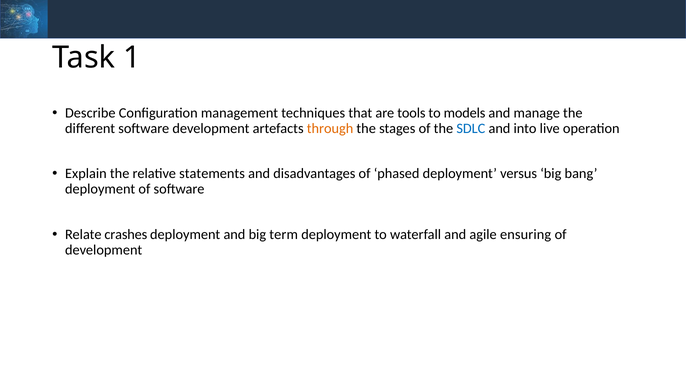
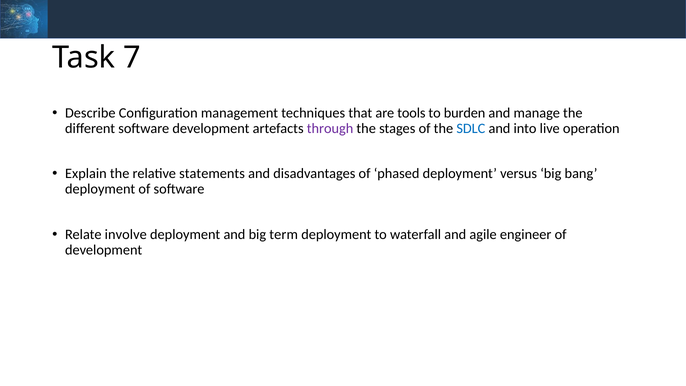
1: 1 -> 7 (132, 58)
models: models -> burden (465, 113)
through colour: orange -> purple (330, 128)
crashes: crashes -> involve (126, 234)
ensuring: ensuring -> engineer (526, 234)
